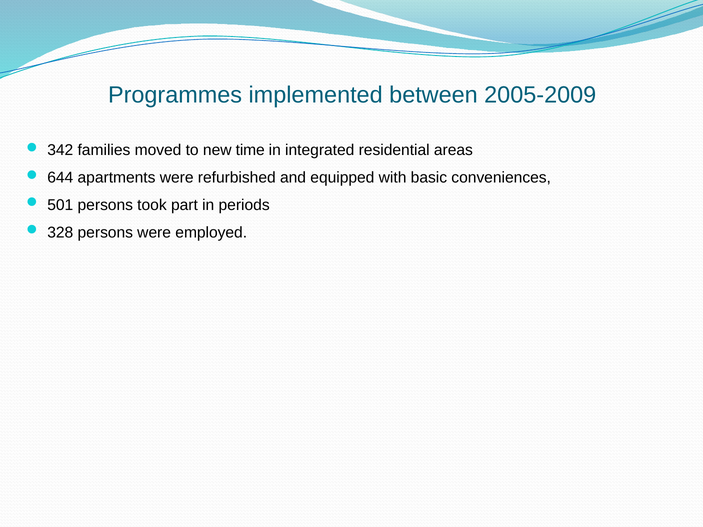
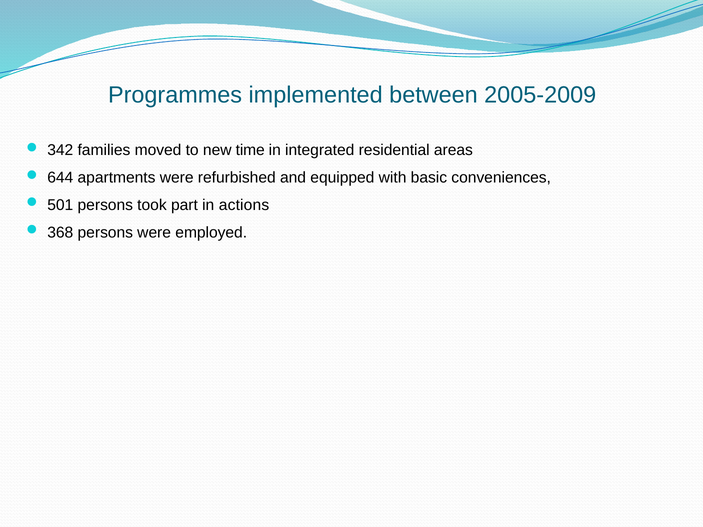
periods: periods -> actions (244, 205)
328: 328 -> 368 (60, 233)
